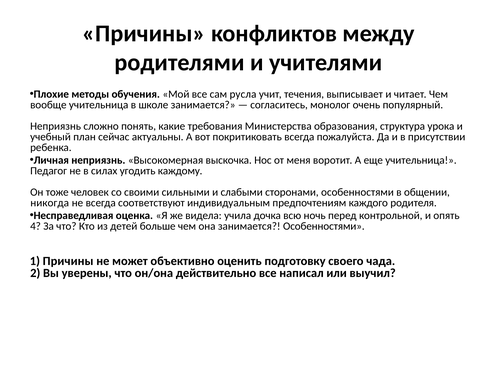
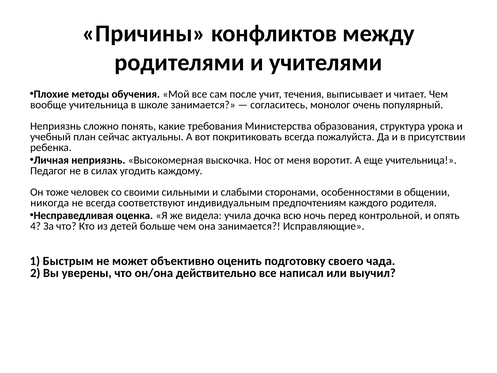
русла: русла -> после (243, 94)
занимается Особенностями: Особенностями -> Исправляющие (324, 226)
1 Причины: Причины -> Быстрым (68, 261)
